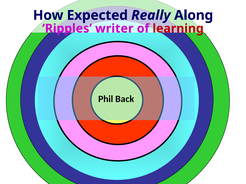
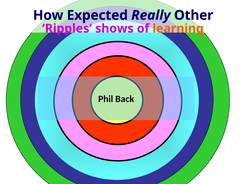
Along: Along -> Other (194, 15)
writer: writer -> shows (114, 29)
learning colour: red -> orange (178, 29)
